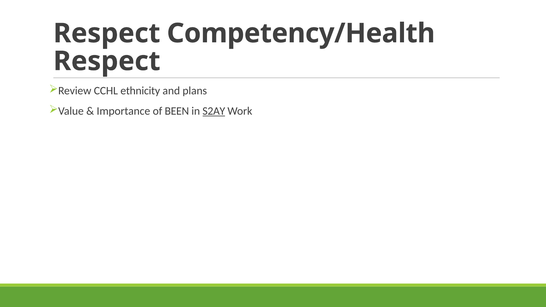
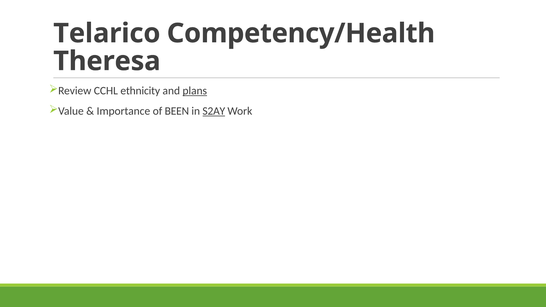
Respect: Respect -> Telarico (107, 33)
Respect: Respect -> Theresa (107, 61)
plans underline: none -> present (195, 91)
